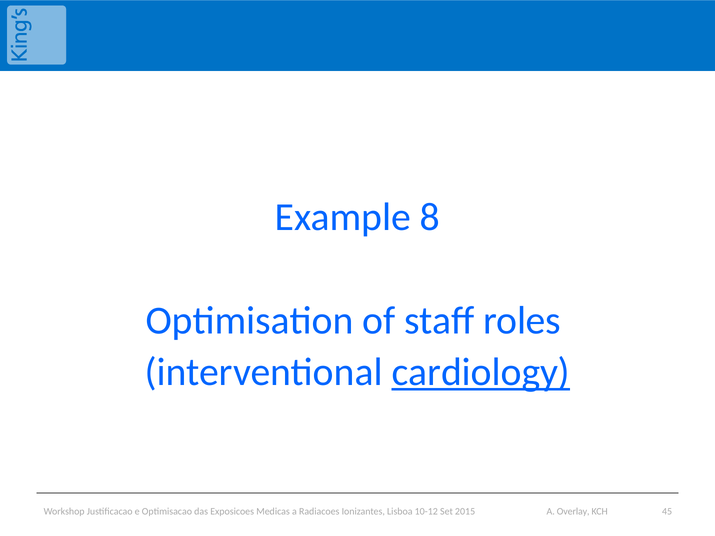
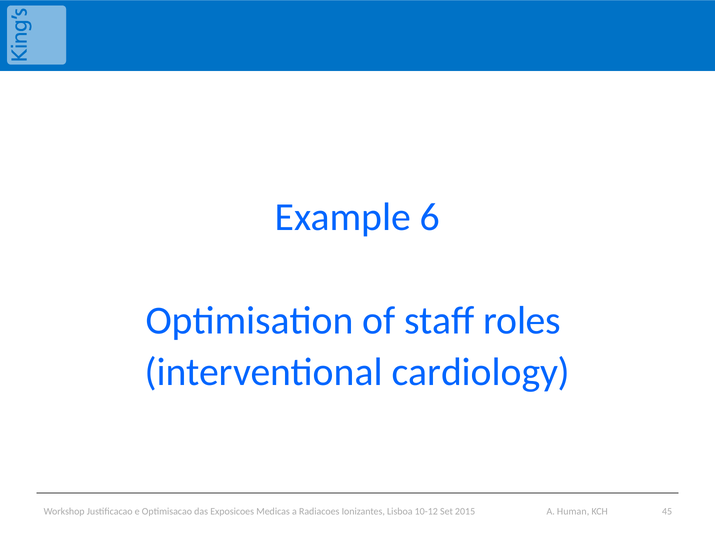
8: 8 -> 6 (430, 217)
cardiology underline: present -> none (481, 372)
Overlay: Overlay -> Human (573, 512)
